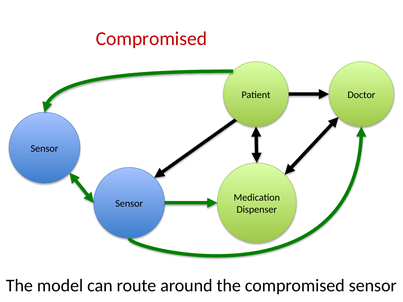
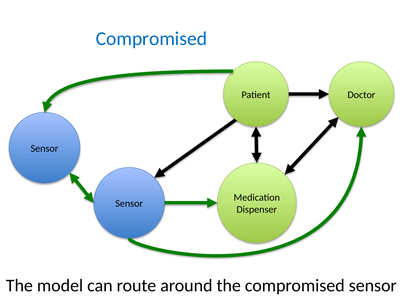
Compromised colour: red -> blue (151, 39)
